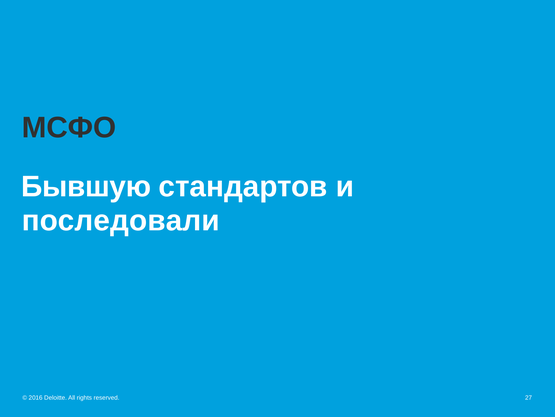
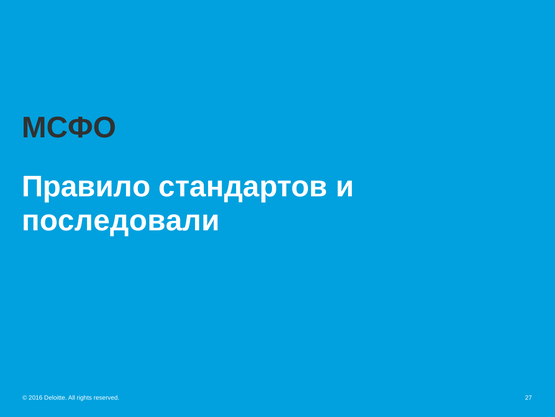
Бывшую: Бывшую -> Правило (86, 186)
